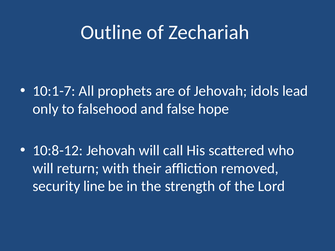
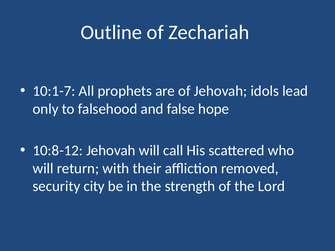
line: line -> city (94, 186)
